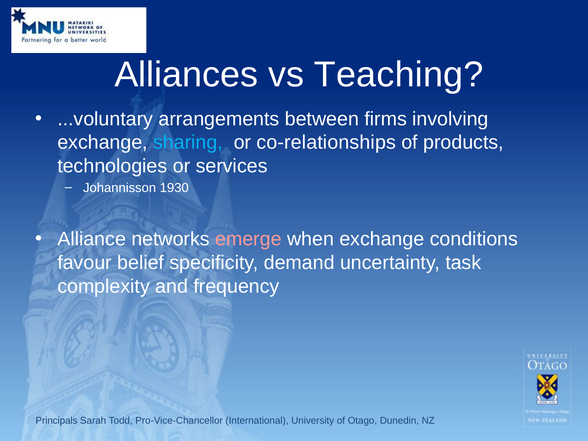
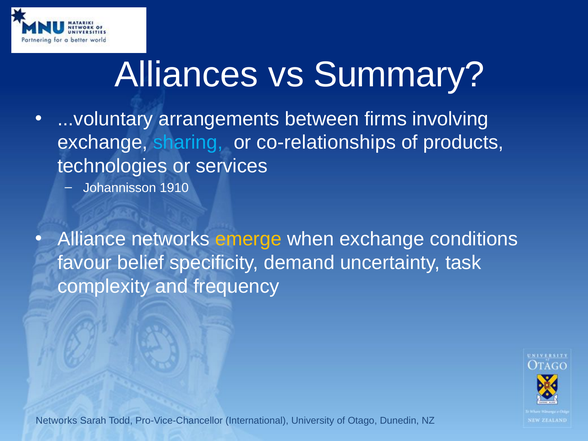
Teaching: Teaching -> Summary (399, 75)
1930: 1930 -> 1910 (174, 188)
emerge colour: pink -> yellow (248, 239)
Principals: Principals -> Networks (56, 421)
